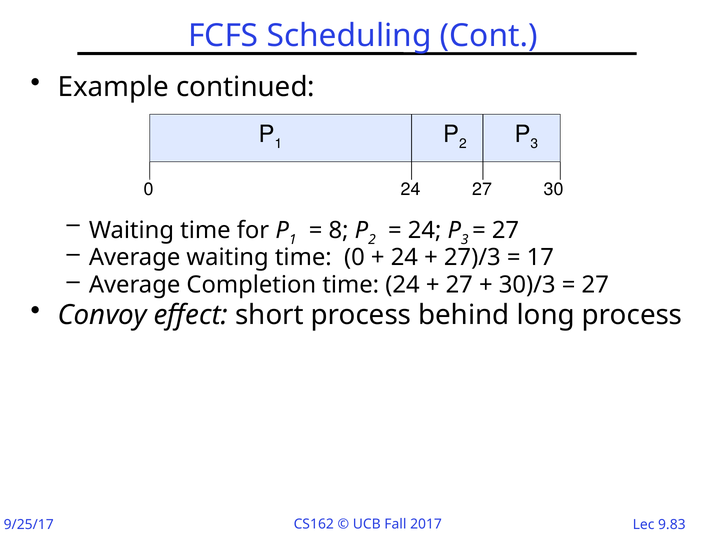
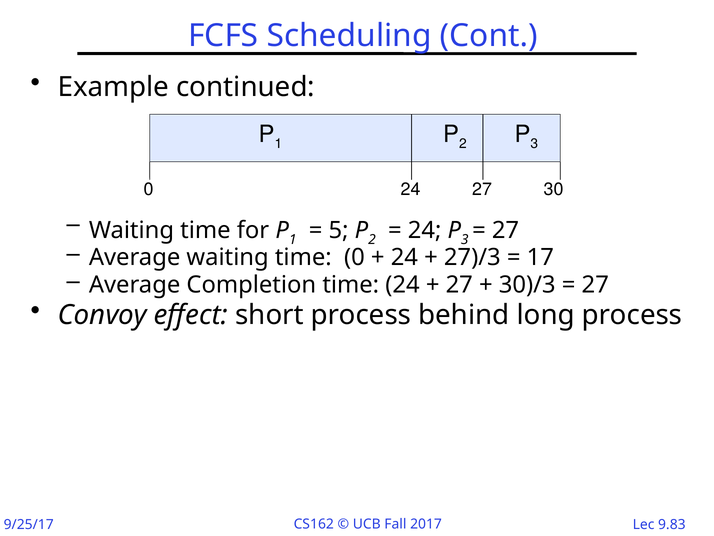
8: 8 -> 5 (339, 230)
